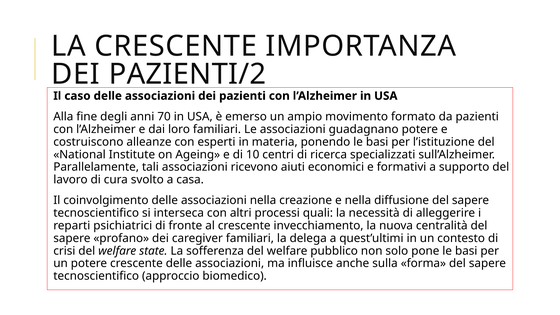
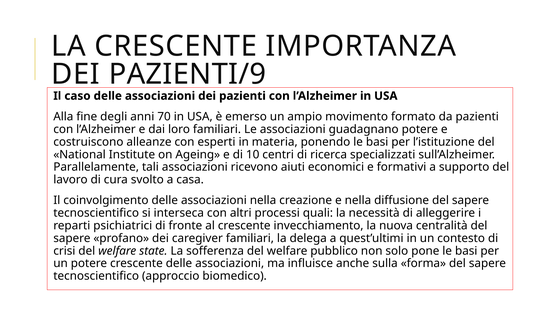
PAZIENTI/2: PAZIENTI/2 -> PAZIENTI/9 (188, 74)
